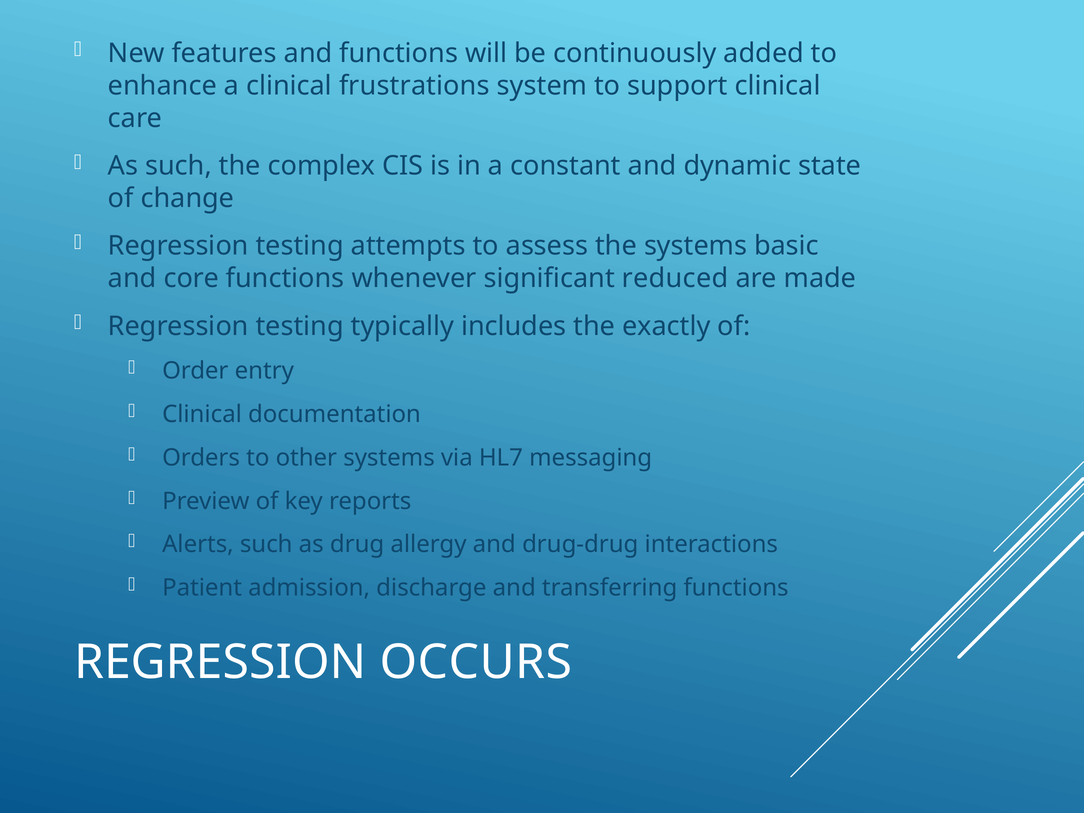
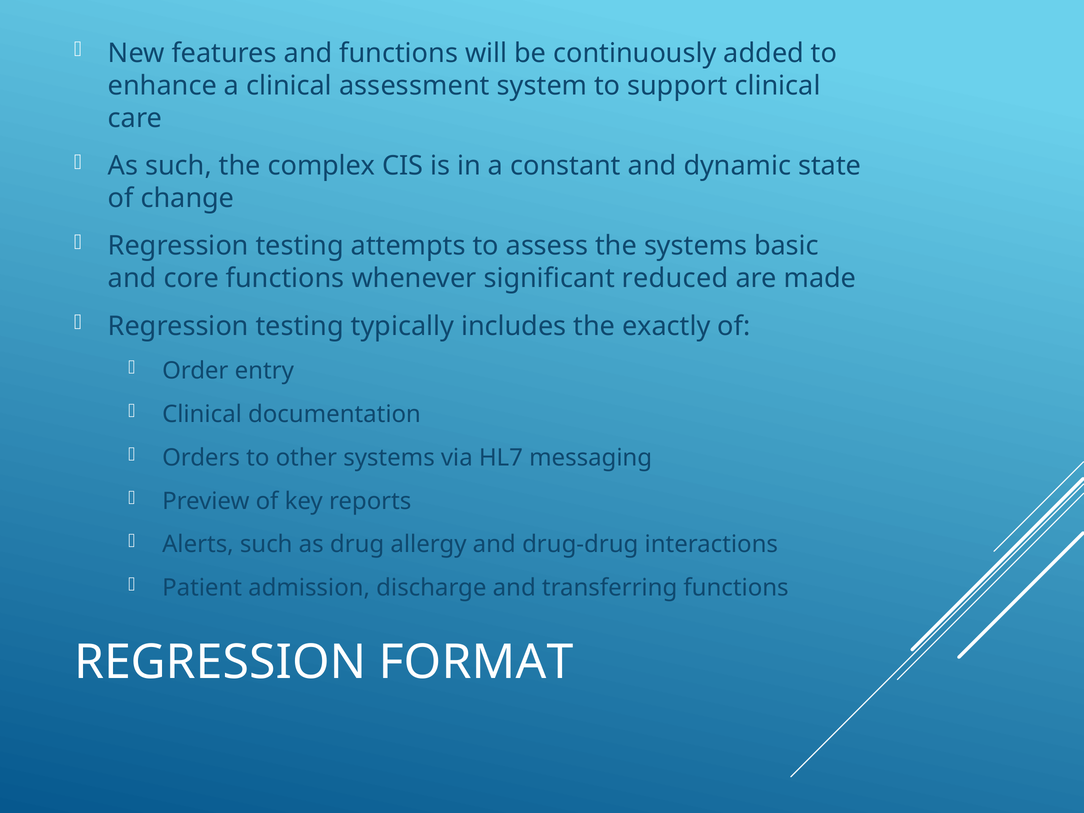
frustrations: frustrations -> assessment (414, 86)
OCCURS: OCCURS -> FORMAT (476, 662)
